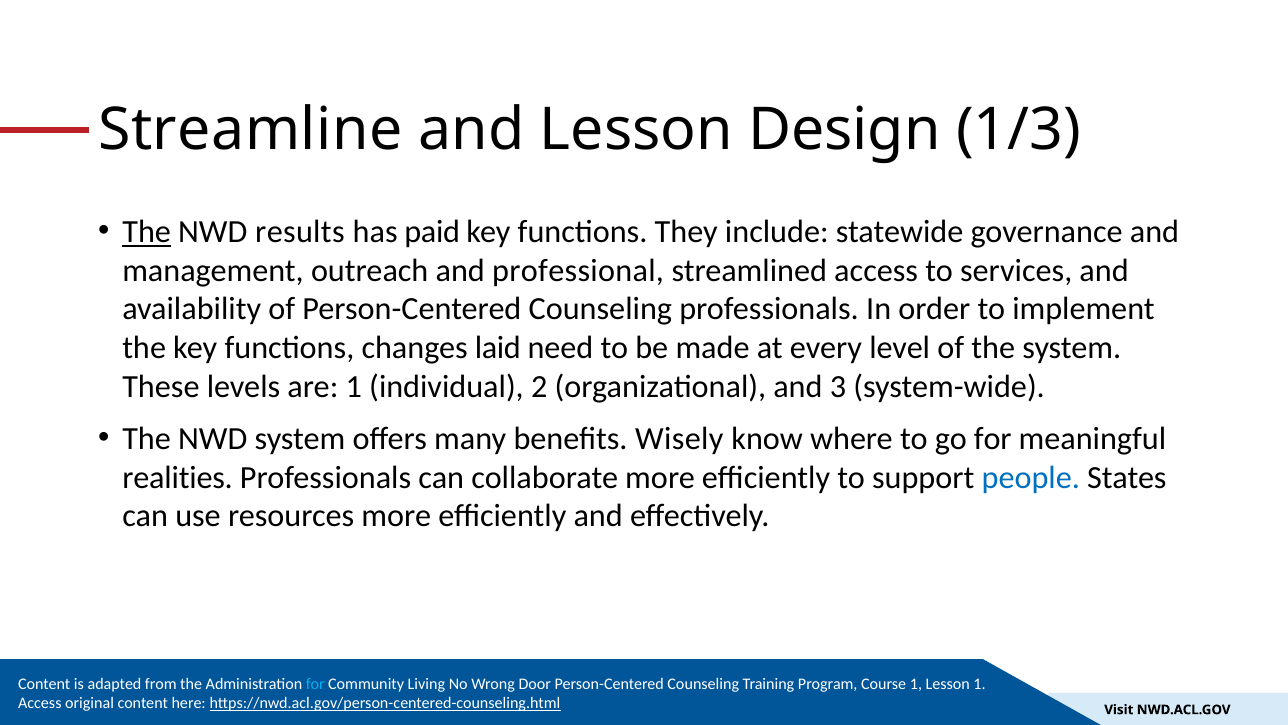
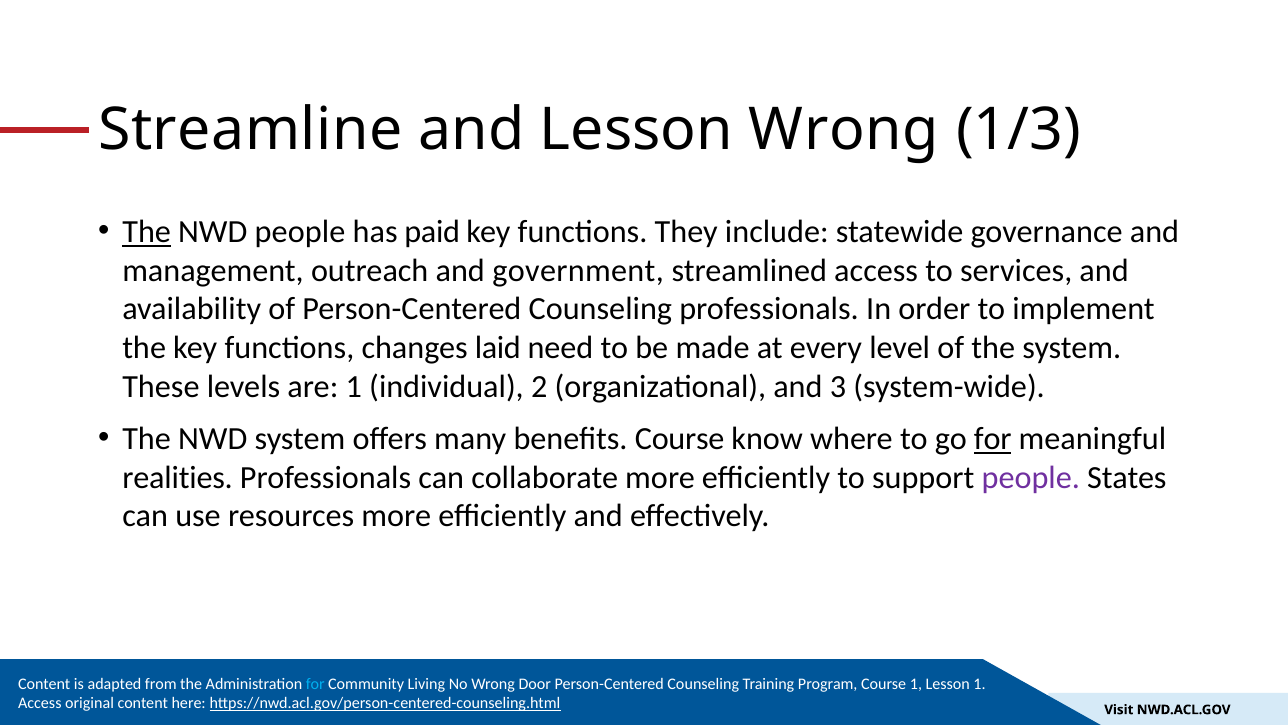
Lesson Design: Design -> Wrong (844, 130)
NWD results: results -> people (300, 232)
professional: professional -> government (578, 270)
benefits Wisely: Wisely -> Course (680, 438)
for underline: none -> present (993, 438)
people colour: blue -> purple (1031, 477)
